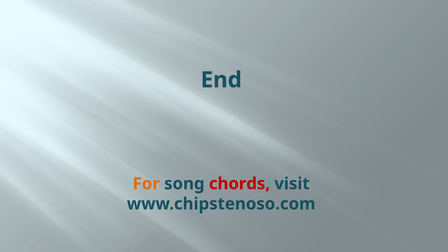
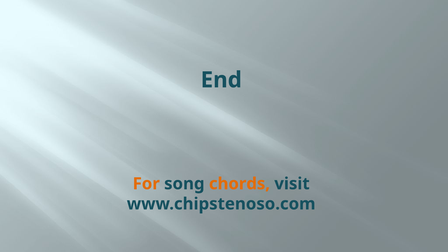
chords colour: red -> orange (239, 184)
